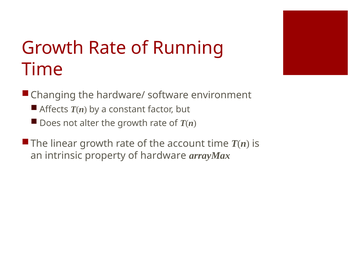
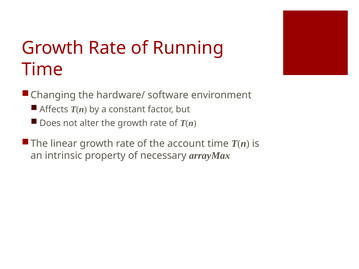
hardware: hardware -> necessary (163, 156)
